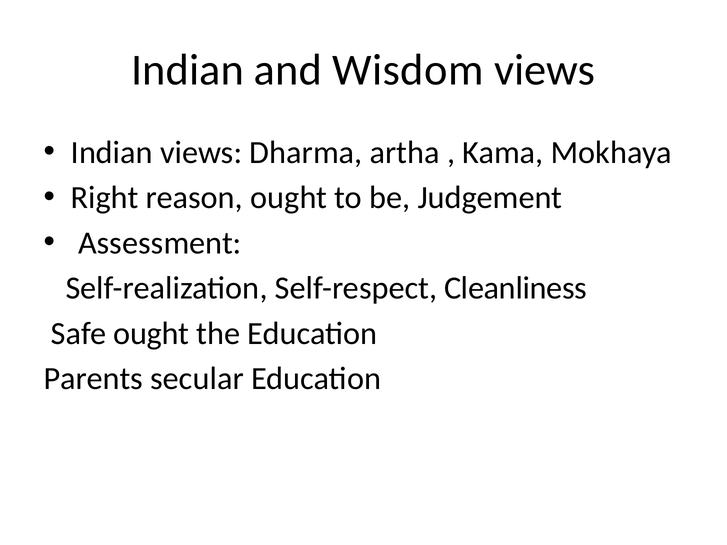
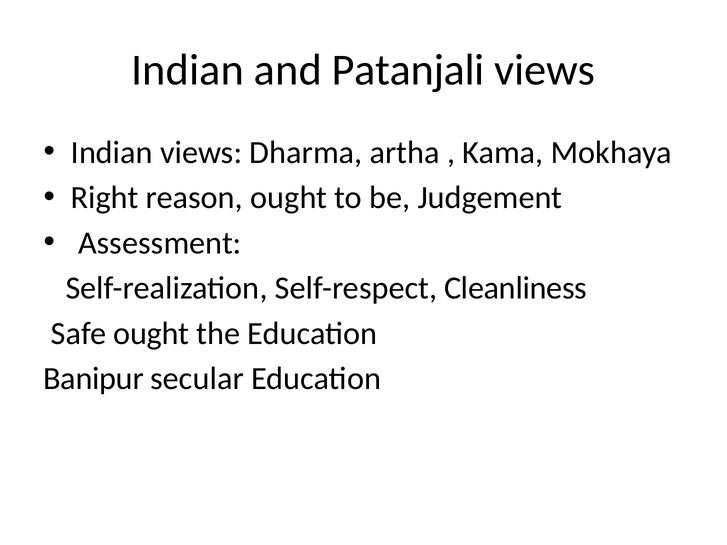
Wisdom: Wisdom -> Patanjali (408, 70)
Parents: Parents -> Banipur (93, 379)
